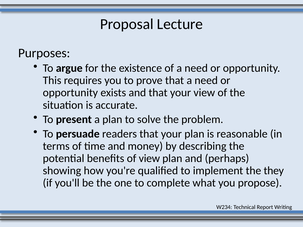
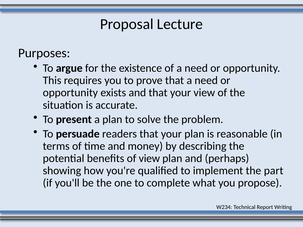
they: they -> part (274, 171)
